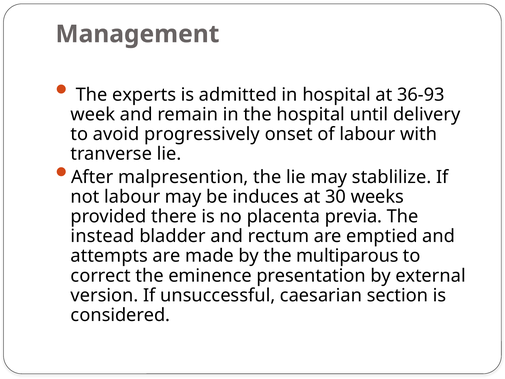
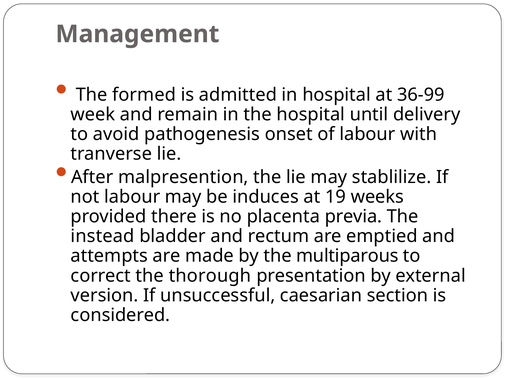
experts: experts -> formed (144, 95)
36-93: 36-93 -> 36-99 (421, 95)
progressively: progressively -> pathogenesis (202, 134)
30: 30 -> 19 (335, 197)
eminence: eminence -> thorough (210, 275)
